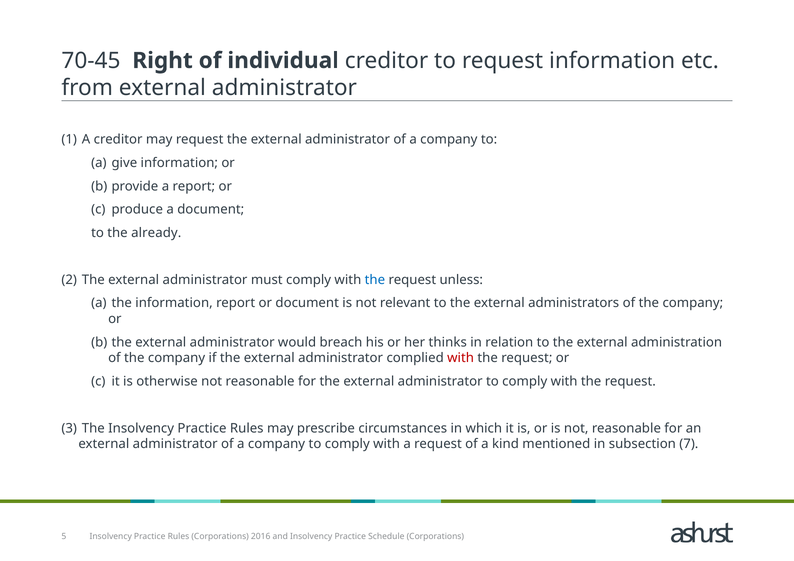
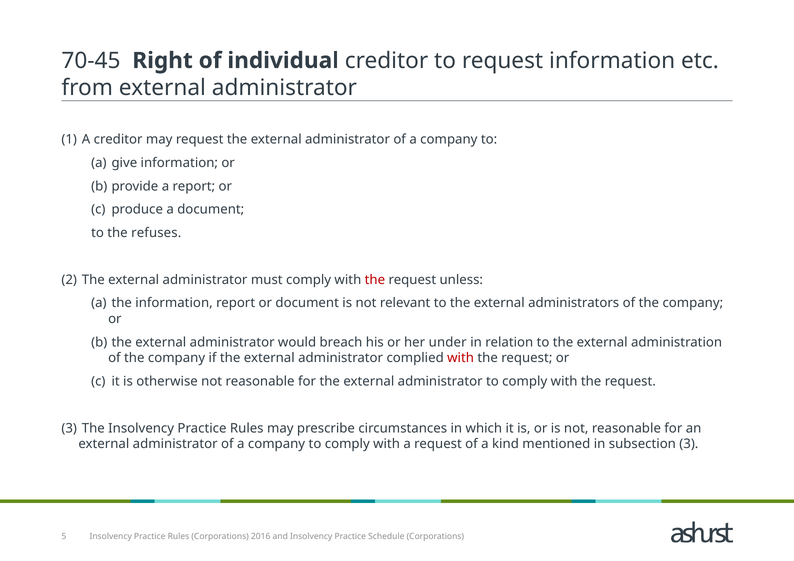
already: already -> refuses (156, 233)
the colour: blue -> red (375, 280)
thinks: thinks -> under (448, 343)
subsection 7: 7 -> 3 (689, 444)
